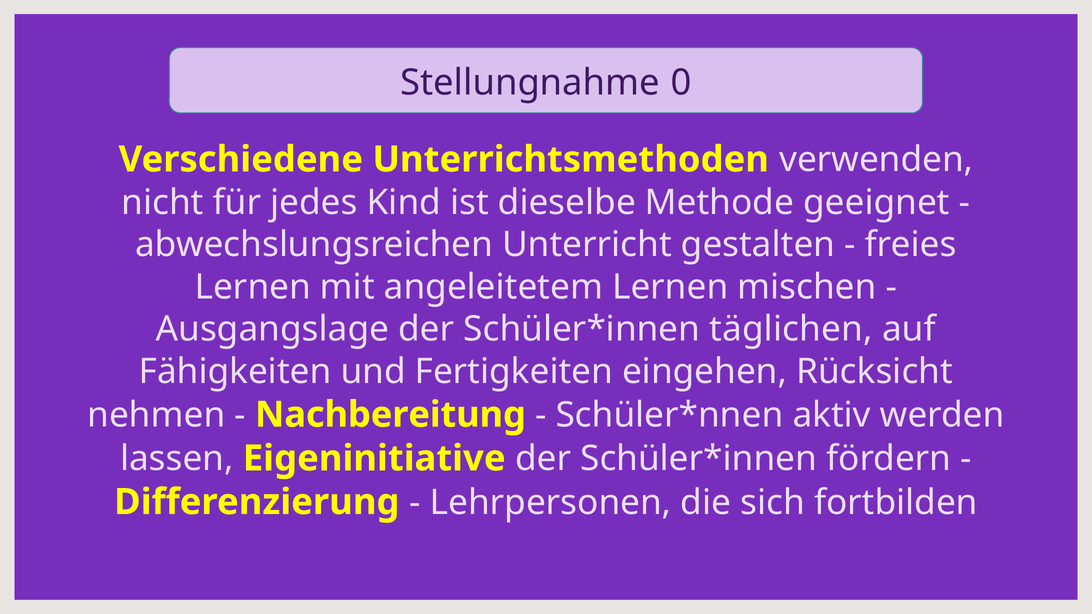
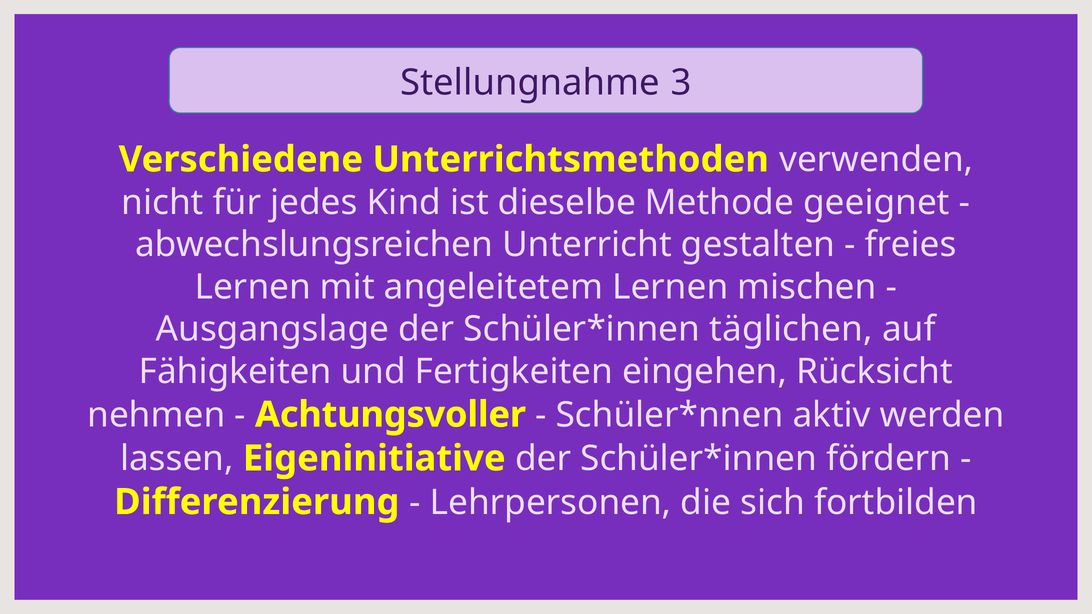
0: 0 -> 3 (681, 83)
Nachbereitung: Nachbereitung -> Achtungsvoller (390, 415)
